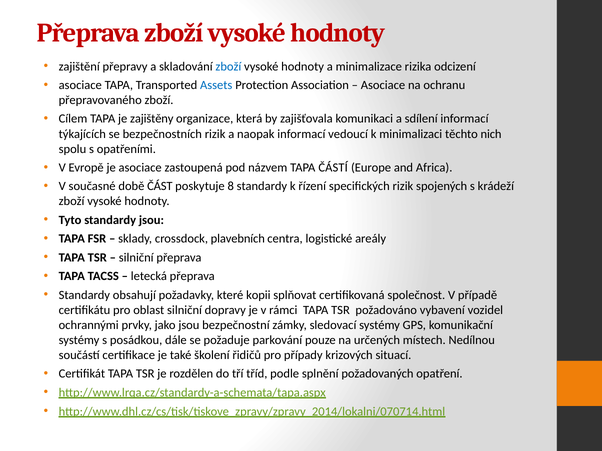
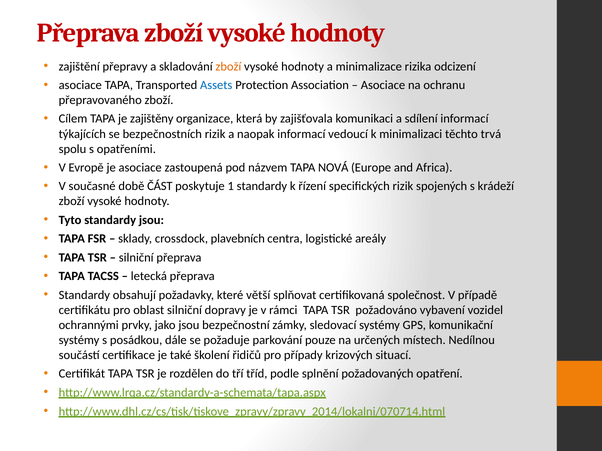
zboží colour: blue -> orange (228, 66)
nich: nich -> trvá (491, 134)
ČÁSTÍ: ČÁSTÍ -> NOVÁ (333, 168)
8: 8 -> 1 (231, 187)
kopii: kopii -> větší (258, 295)
